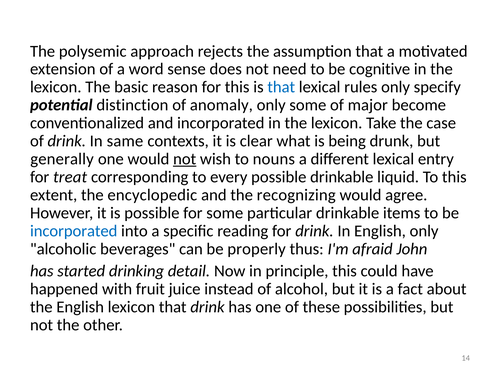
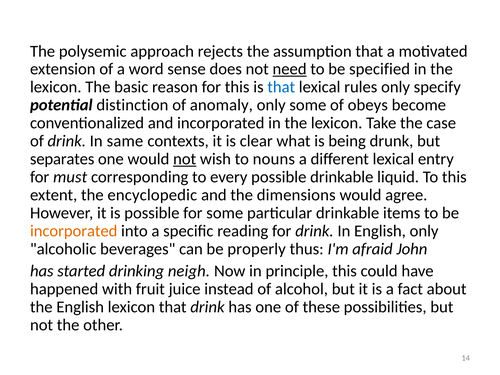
need underline: none -> present (290, 69)
cognitive: cognitive -> specified (380, 69)
major: major -> obeys (368, 105)
generally: generally -> separates (62, 159)
treat: treat -> must (70, 177)
recognizing: recognizing -> dimensions (296, 195)
incorporated colour: blue -> orange (74, 231)
detail: detail -> neigh (189, 271)
